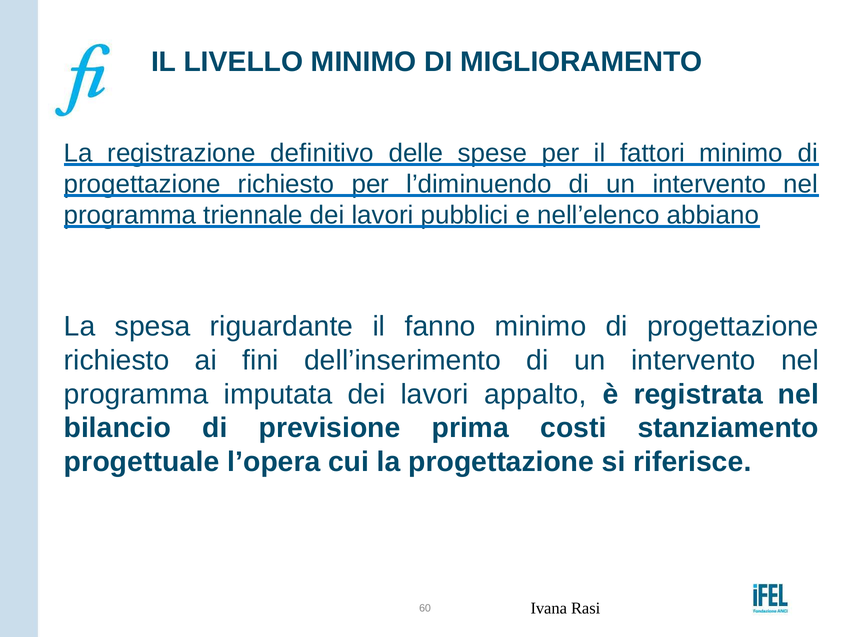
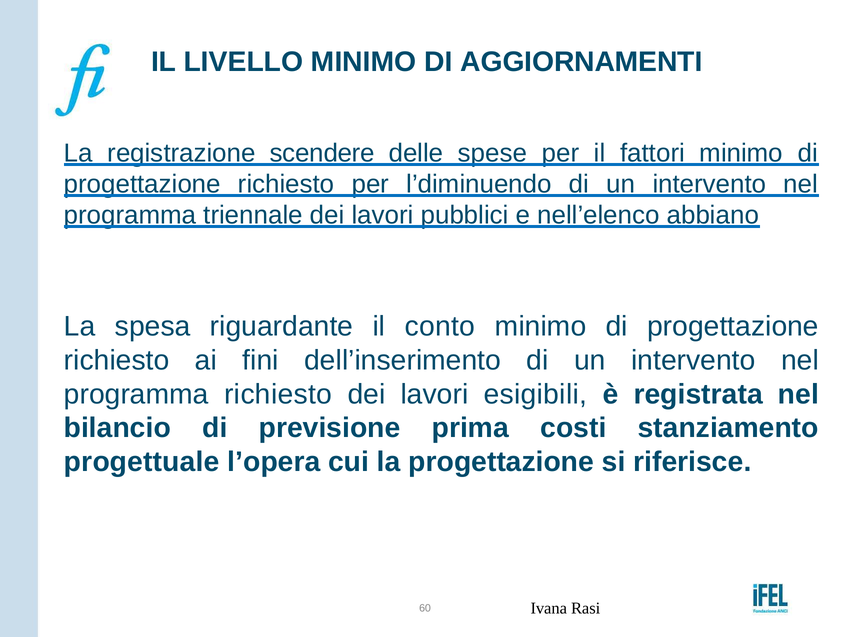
MIGLIORAMENTO: MIGLIORAMENTO -> AGGIORNAMENTI (581, 62)
definitivo: definitivo -> scendere (322, 153)
fanno: fanno -> conto (440, 326)
programma imputata: imputata -> richiesto (278, 394)
appalto: appalto -> esigibili (535, 394)
